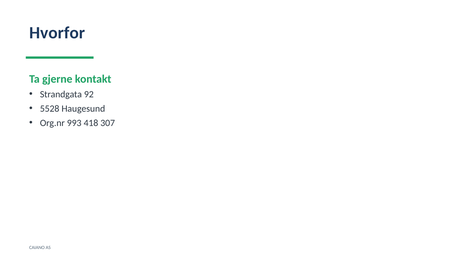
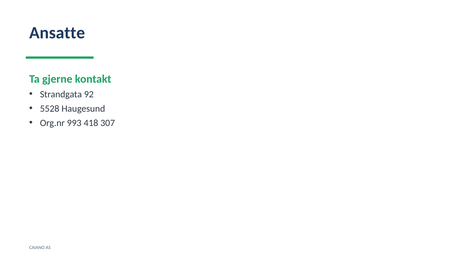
Hvorfor: Hvorfor -> Ansatte (57, 33)
